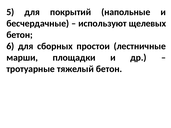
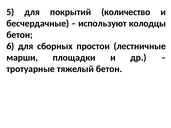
напольные: напольные -> количество (126, 12)
щелевых: щелевых -> колодцы (147, 23)
